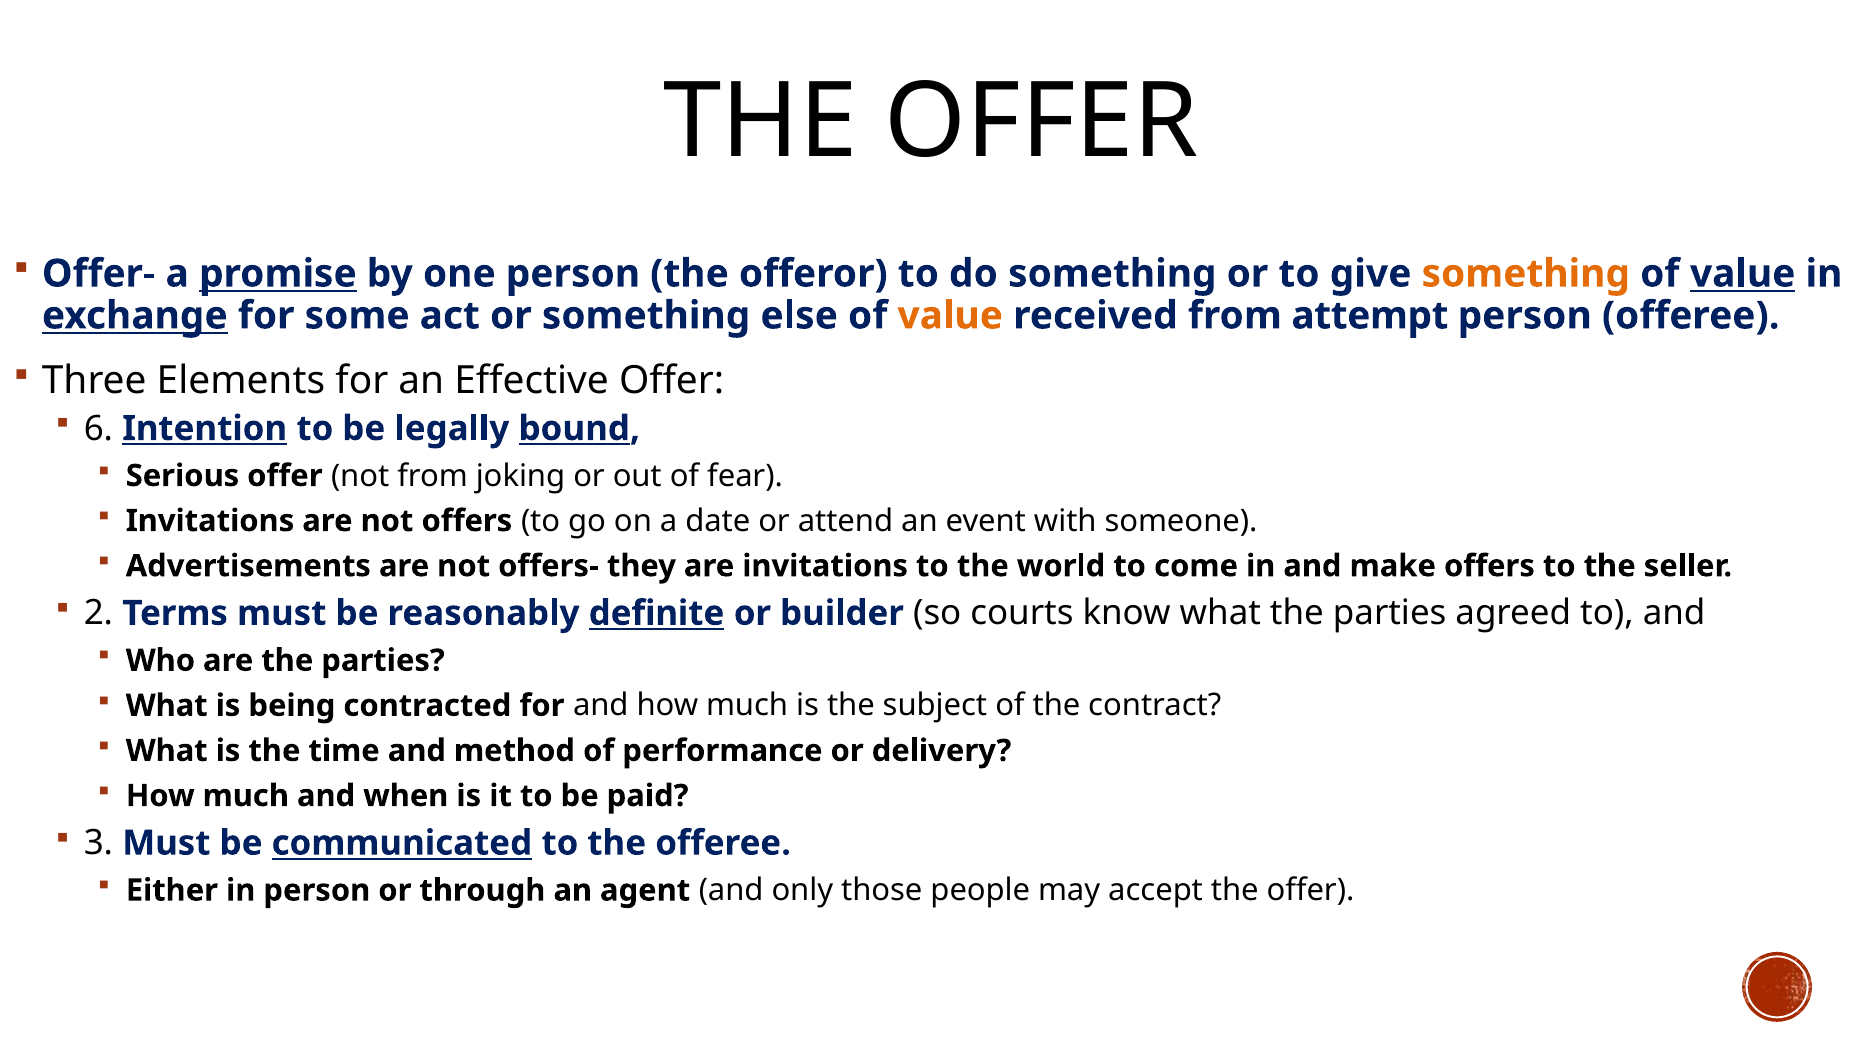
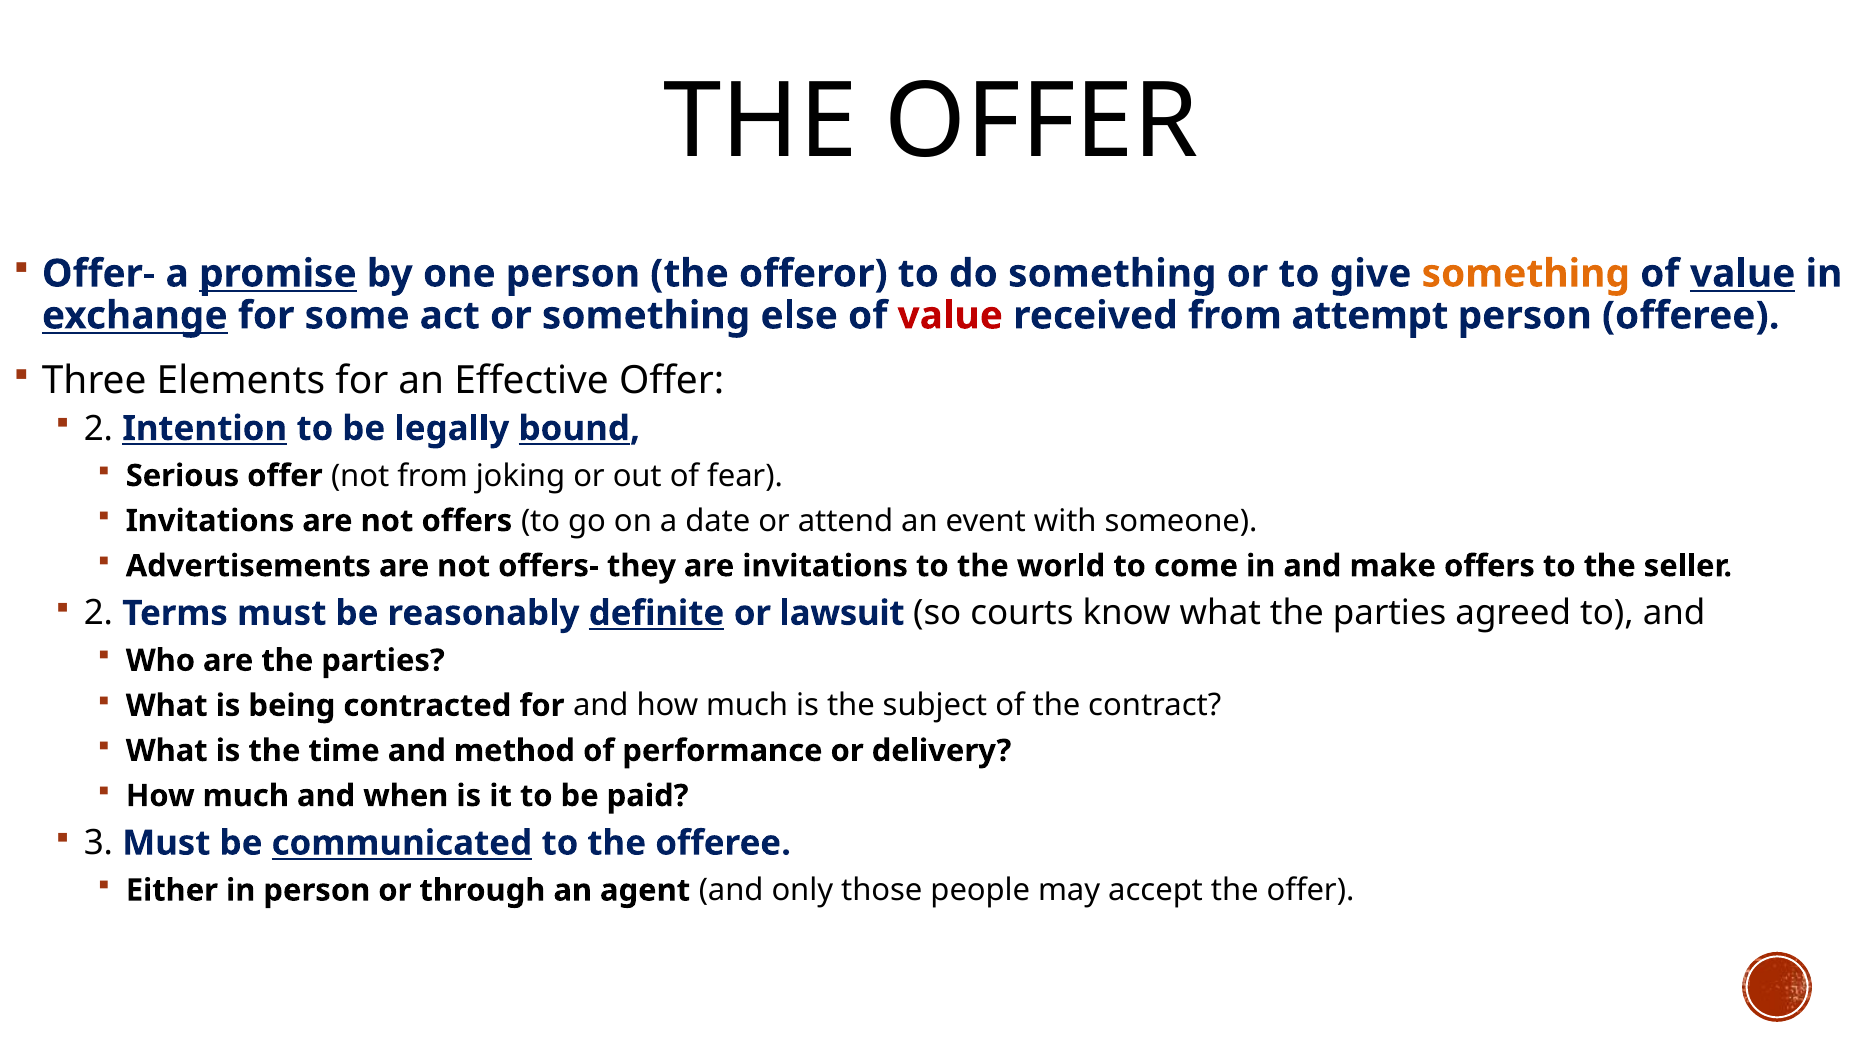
value colour: orange -> red (950, 316)
6: 6 -> 2 (98, 428)
builder: builder -> lawsuit (842, 613)
